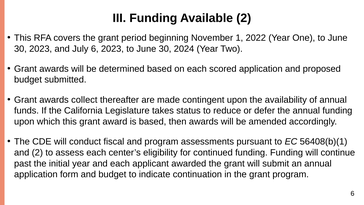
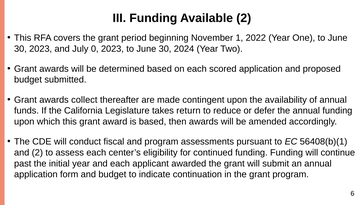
July 6: 6 -> 0 (95, 49)
status: status -> return (188, 111)
